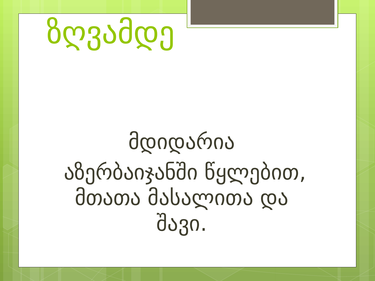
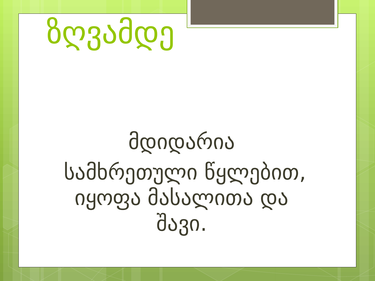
აზერბაიჯანში: აზერბაიჯანში -> სამხრეთული (131, 173)
მთათა: მთათა -> იყოფა (108, 198)
